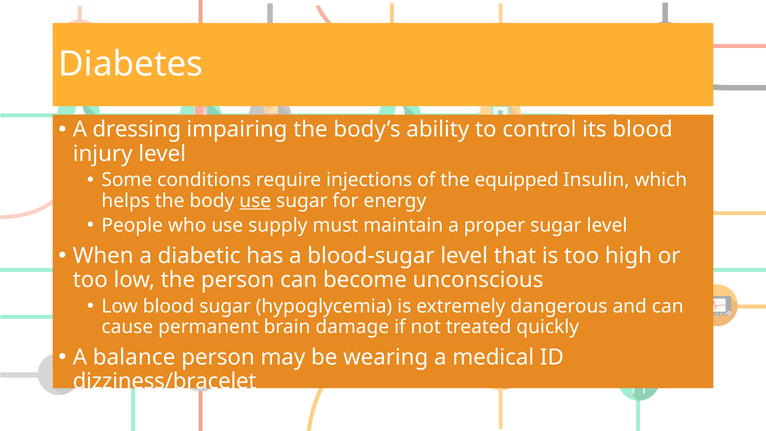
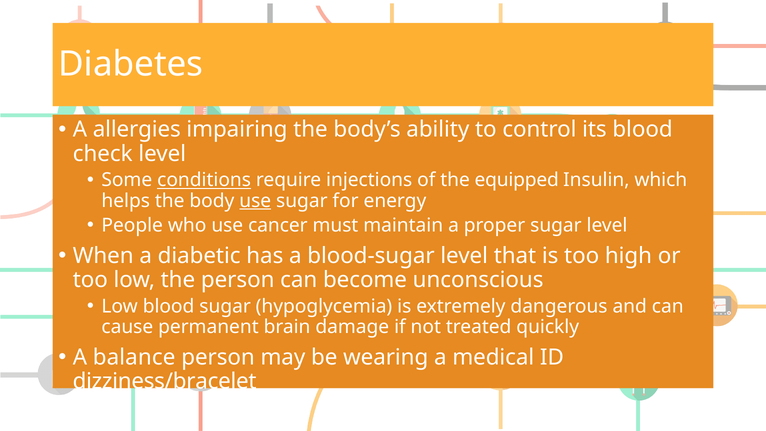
dressing: dressing -> allergies (137, 130)
injury: injury -> check (103, 154)
conditions underline: none -> present (204, 180)
supply: supply -> cancer (278, 225)
